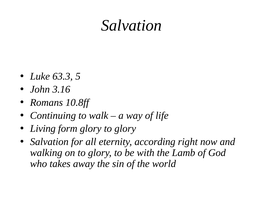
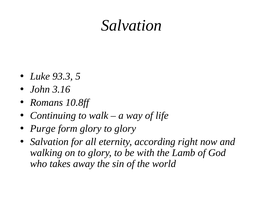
63.3: 63.3 -> 93.3 (63, 76)
Living: Living -> Purge (43, 129)
